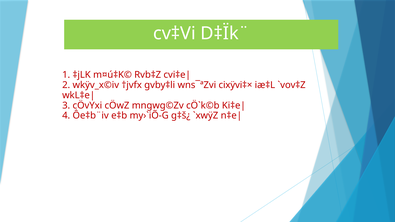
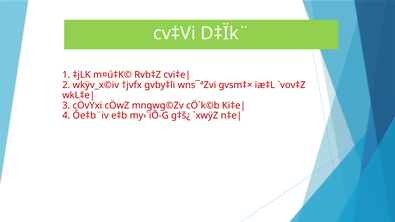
cixÿvi‡×: cixÿvi‡× -> gvsm‡× (235, 85)
